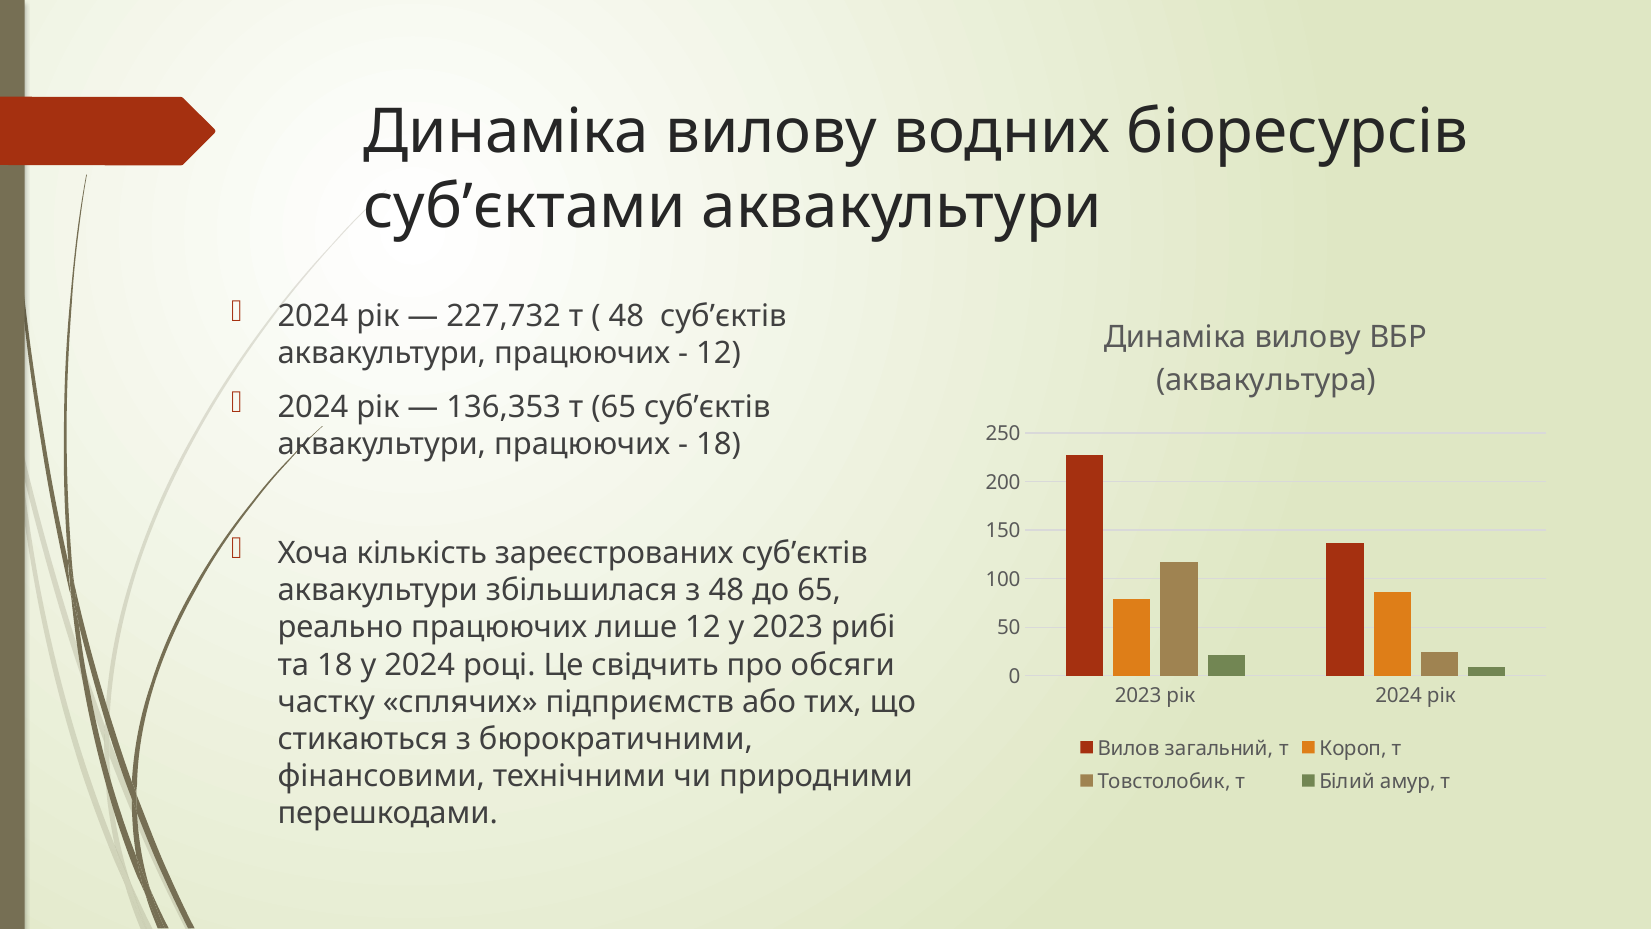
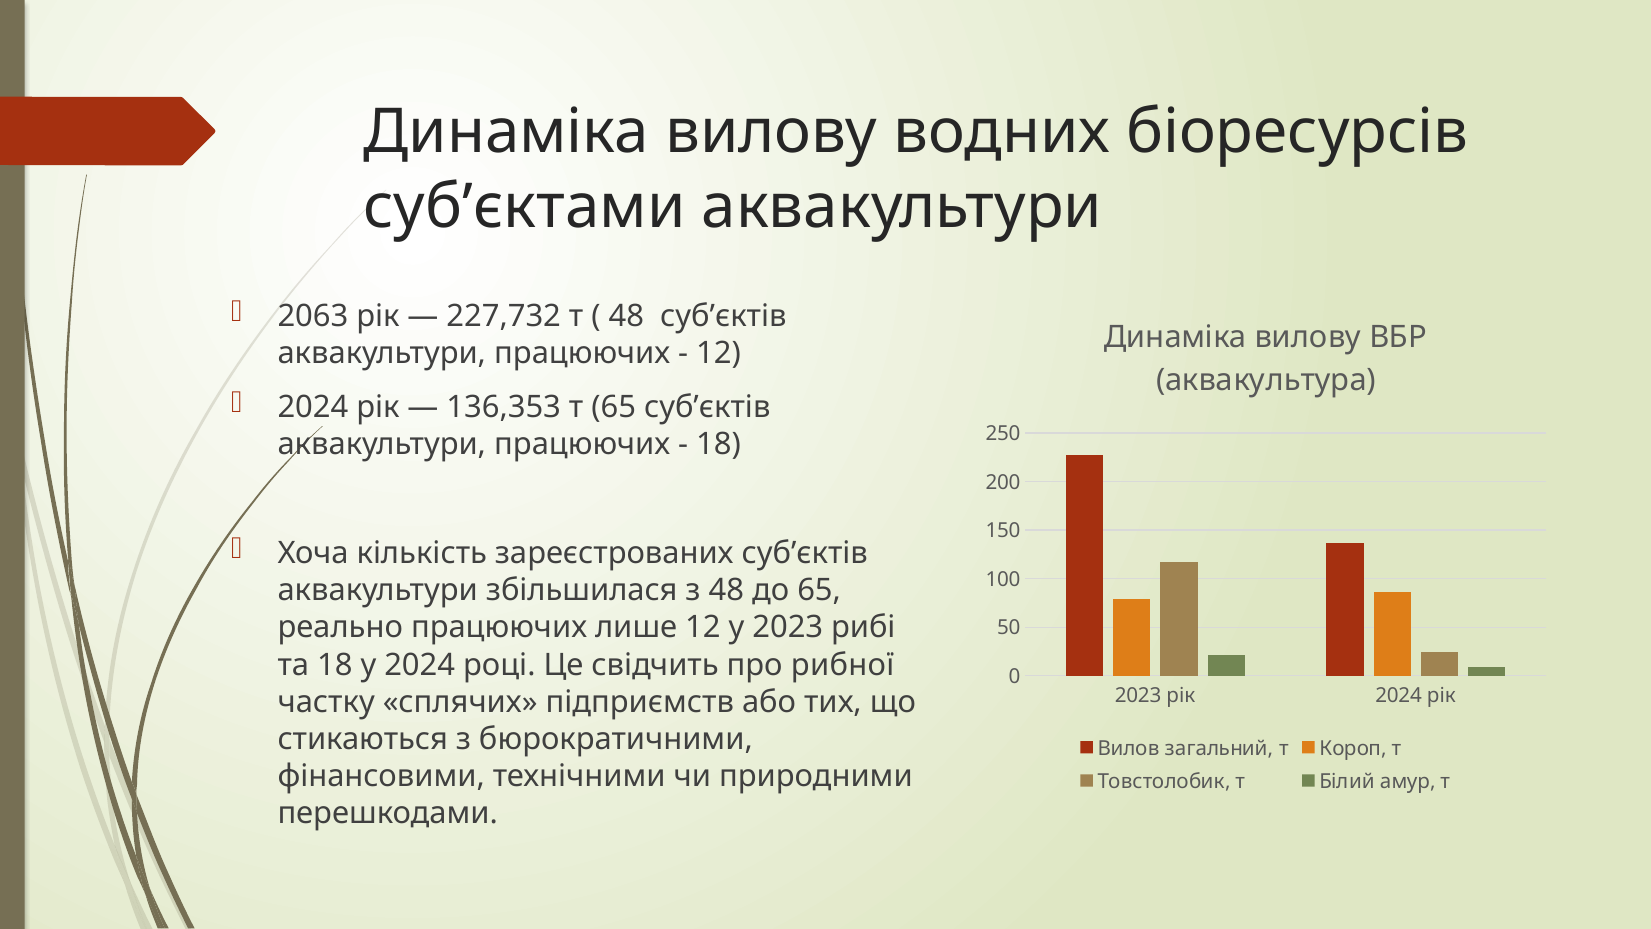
2024: 2024 -> 2063 (313, 316)
обсяги: обсяги -> рибної (843, 665)
